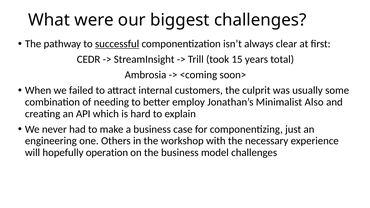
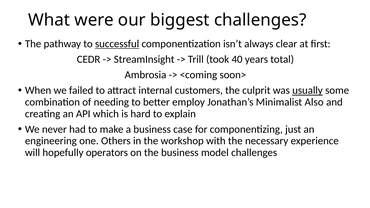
15: 15 -> 40 (237, 59)
usually underline: none -> present (307, 90)
operation: operation -> operators (107, 153)
